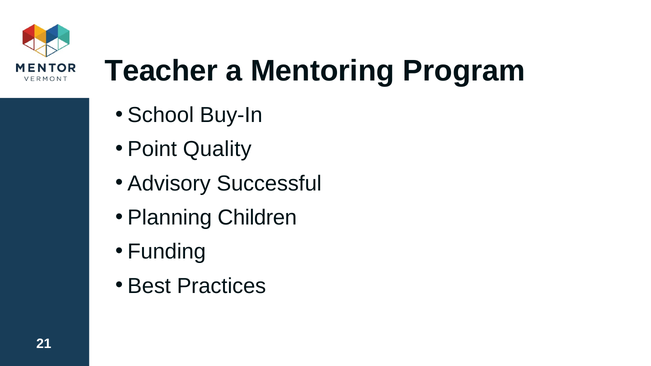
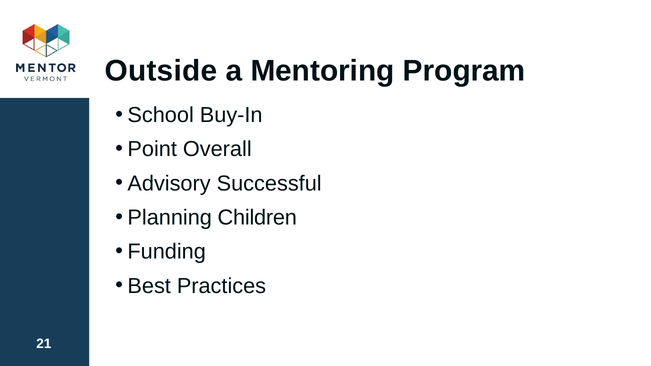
Teacher: Teacher -> Outside (161, 71)
Quality: Quality -> Overall (217, 149)
